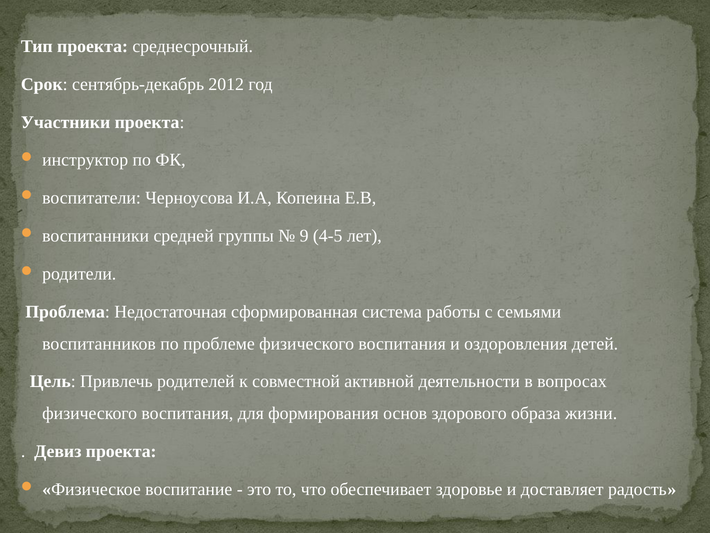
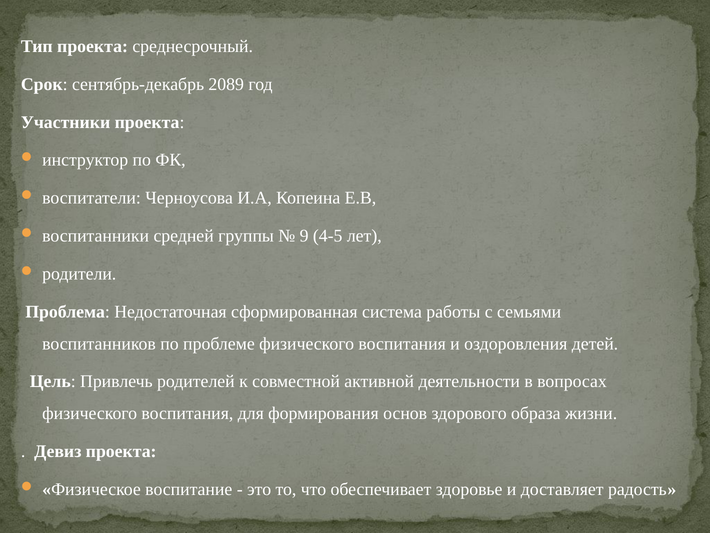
2012: 2012 -> 2089 (226, 84)
